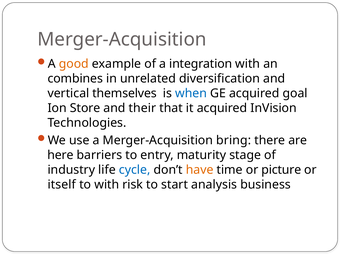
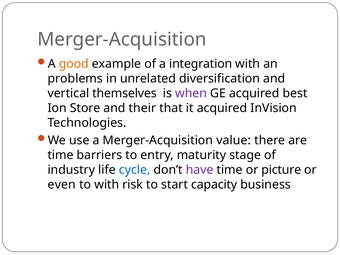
combines: combines -> problems (75, 79)
when colour: blue -> purple (191, 93)
goal: goal -> best (295, 93)
bring: bring -> value (234, 140)
here: here -> time (60, 155)
have colour: orange -> purple (200, 170)
itself: itself -> even (62, 185)
analysis: analysis -> capacity (214, 185)
